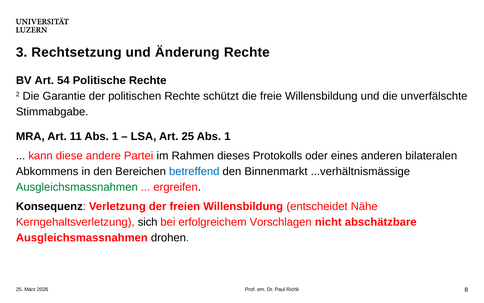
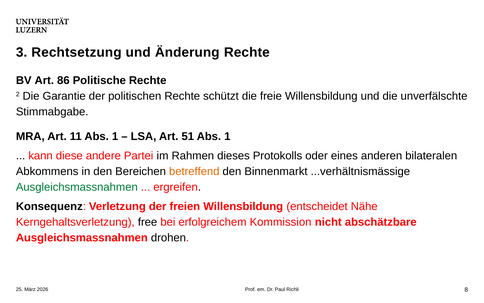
54: 54 -> 86 (63, 80)
Art 25: 25 -> 51 (188, 137)
betreffend colour: blue -> orange (194, 172)
sich: sich -> free (148, 222)
Vorschlagen: Vorschlagen -> Kommission (281, 222)
